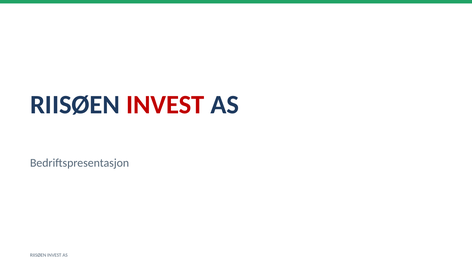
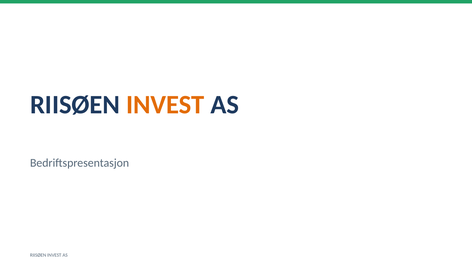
INVEST colour: red -> orange (165, 105)
